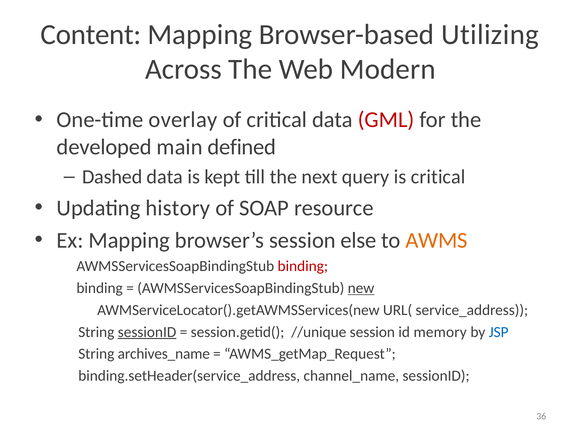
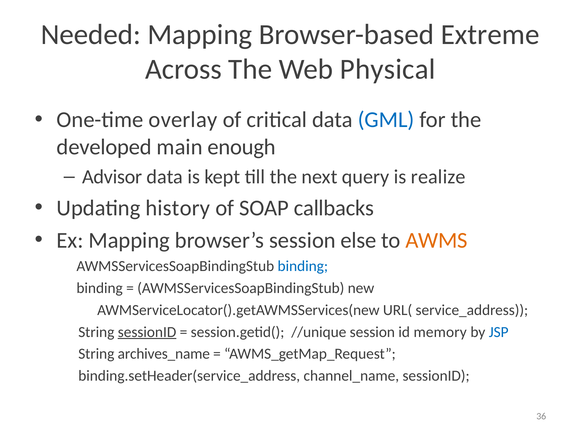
Content: Content -> Needed (91, 34)
Utilizing: Utilizing -> Extreme (490, 34)
Modern: Modern -> Physical (388, 69)
GML colour: red -> blue (386, 120)
defined: defined -> enough (242, 147)
Dashed: Dashed -> Advisor (112, 177)
is critical: critical -> realize (438, 177)
resource: resource -> callbacks (334, 208)
binding colour: red -> blue (303, 266)
new underline: present -> none (361, 288)
